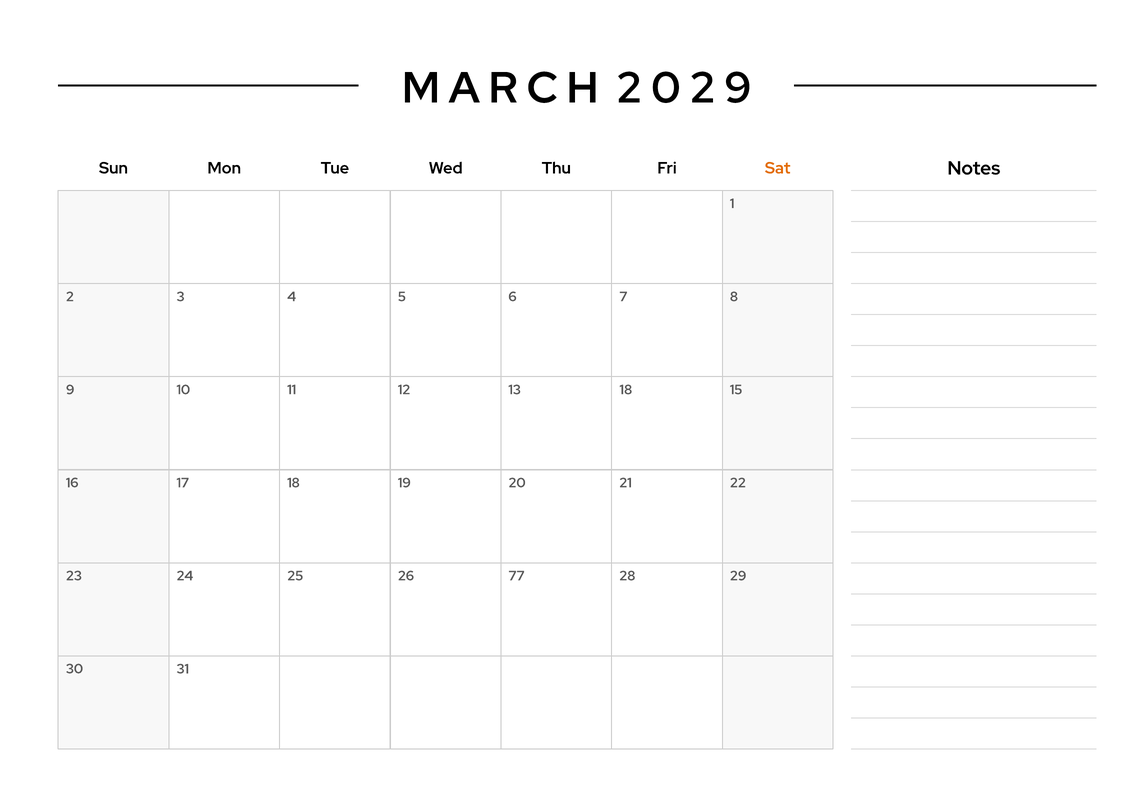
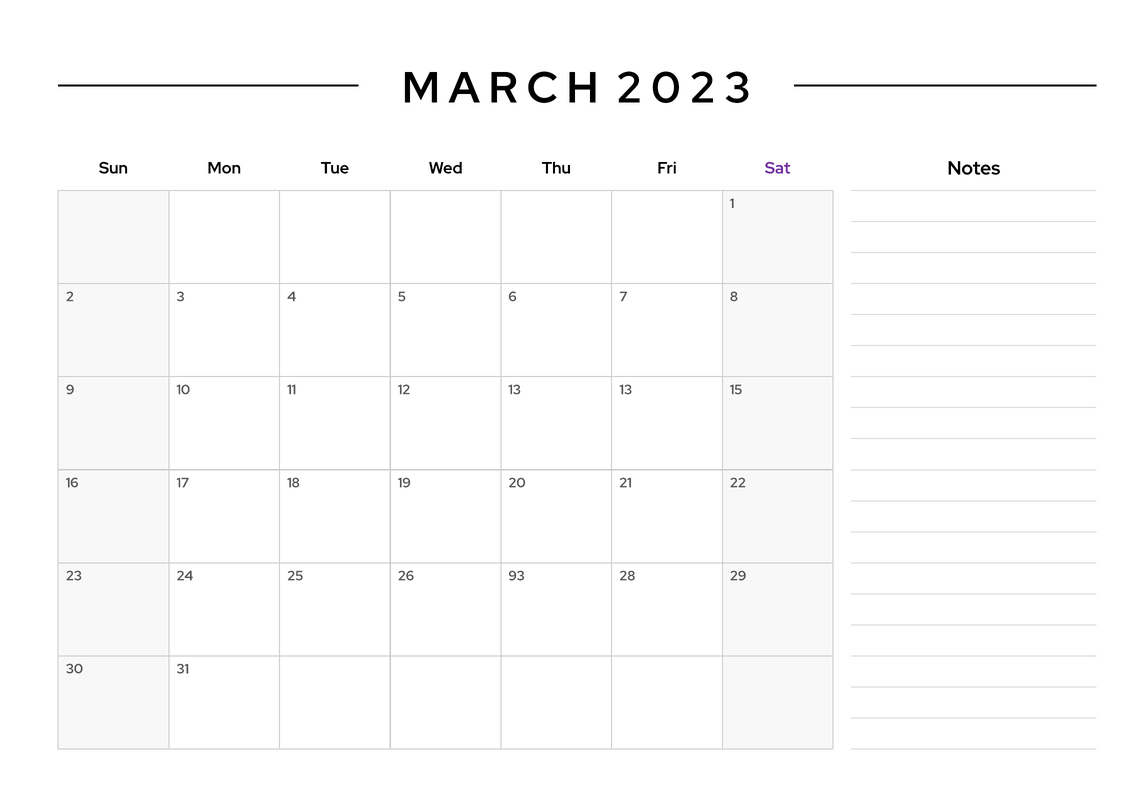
0 2 9: 9 -> 3 (738, 88)
Sat colour: orange -> purple (778, 168)
13 18: 18 -> 13 (626, 390)
77: 77 -> 93 (517, 576)
